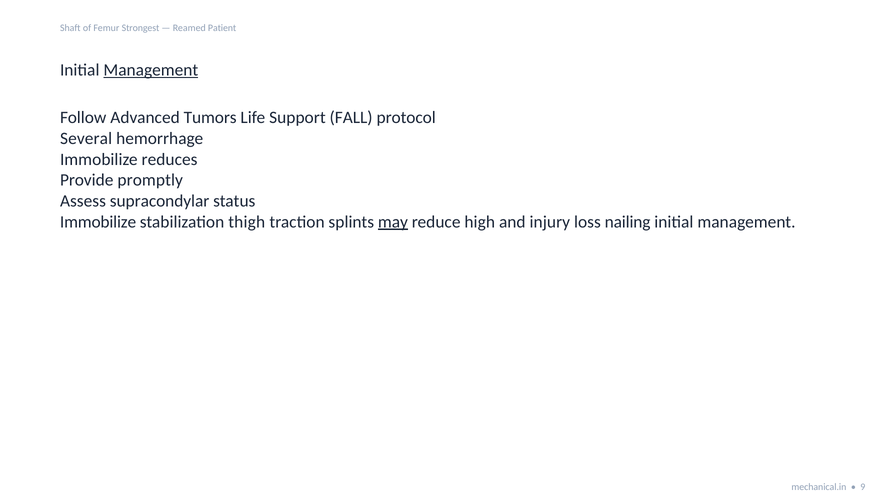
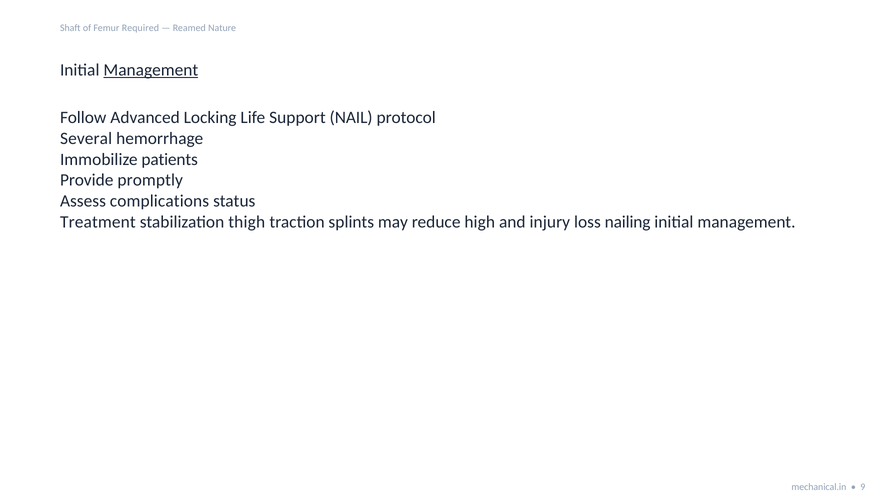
Strongest: Strongest -> Required (140, 28)
Patient: Patient -> Nature (222, 28)
Tumors: Tumors -> Locking (210, 118)
FALL: FALL -> NAIL (351, 118)
reduces: reduces -> patients (170, 159)
supracondylar: supracondylar -> complications (159, 201)
Immobilize: Immobilize -> Treatment (98, 222)
may underline: present -> none (393, 222)
